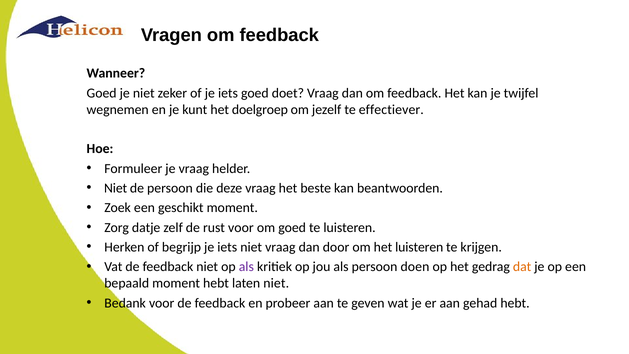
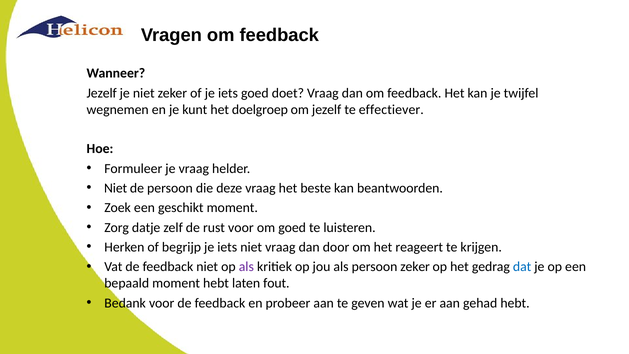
Goed: Goed -> Jezelf (102, 93)
het luisteren: luisteren -> reageert (419, 247)
persoon doen: doen -> zeker (415, 267)
dat colour: orange -> blue (522, 267)
laten niet: niet -> fout (276, 283)
